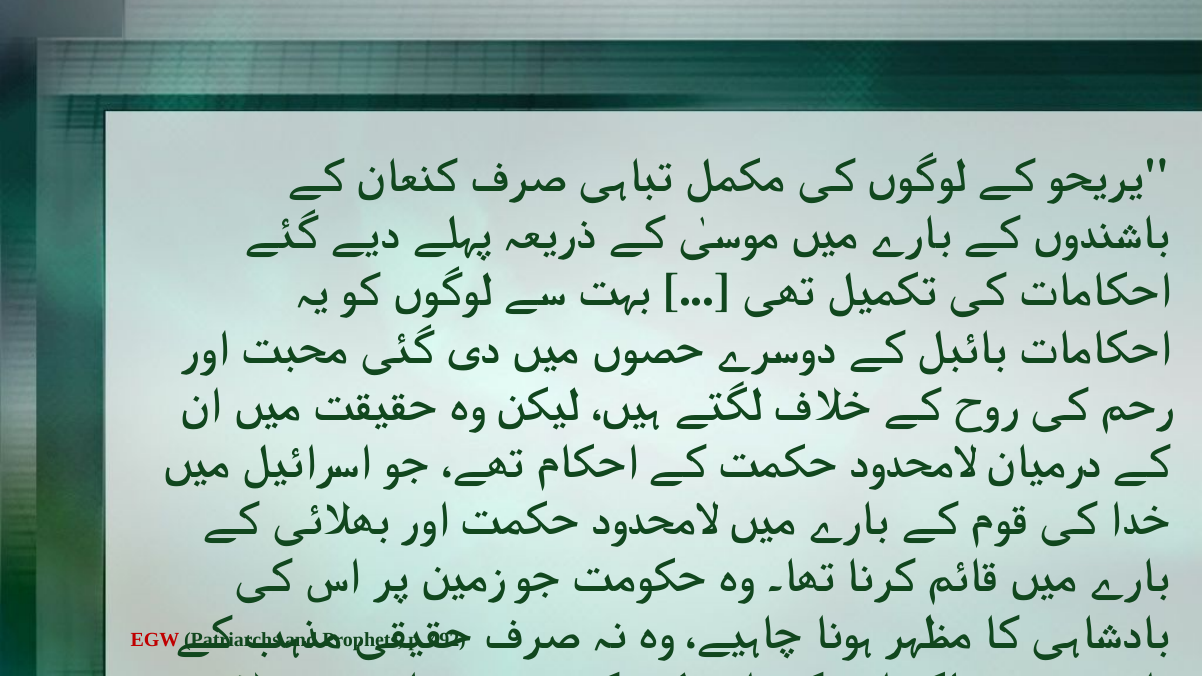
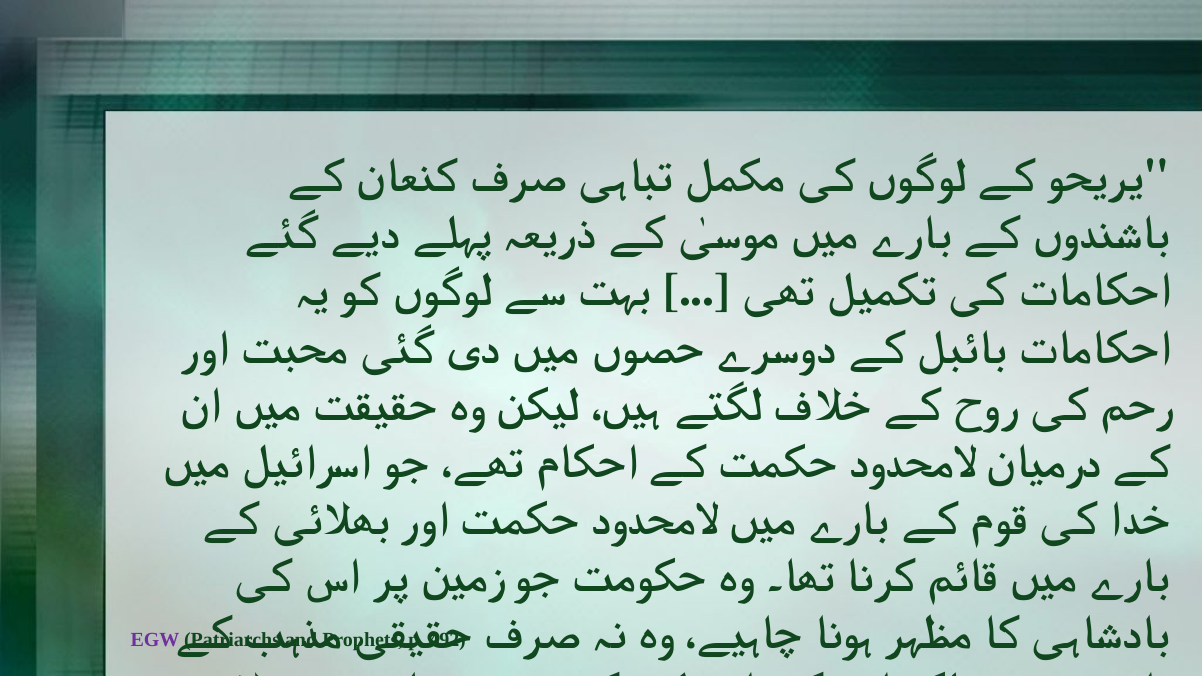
EGW colour: red -> purple (155, 640)
